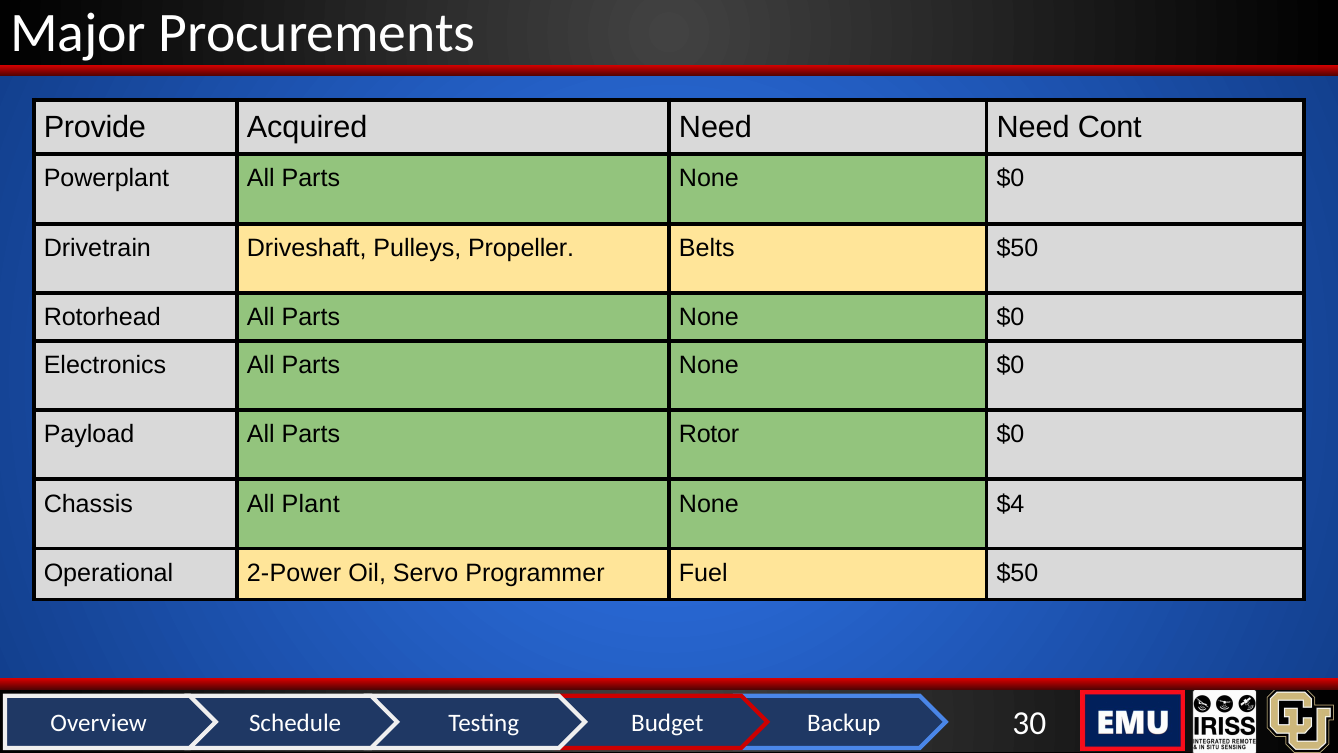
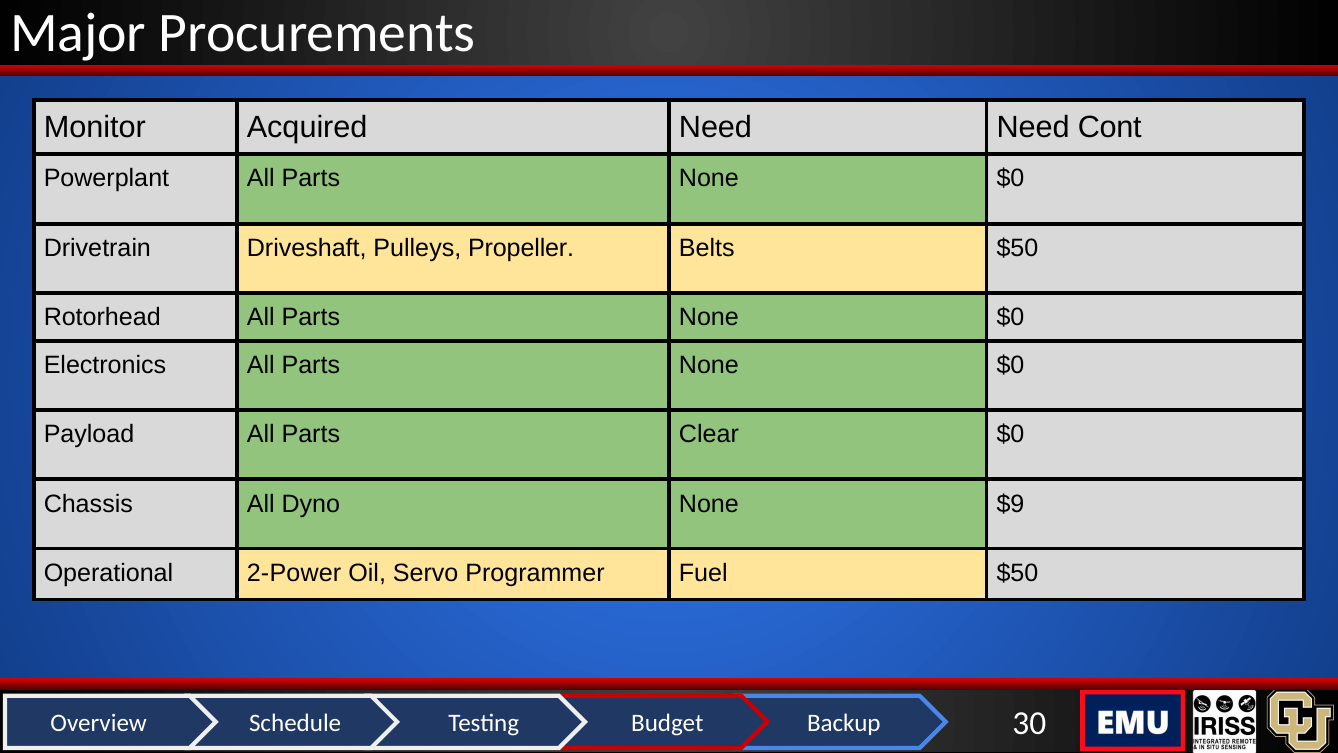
Provide: Provide -> Monitor (95, 127)
Rotor: Rotor -> Clear (709, 434)
Plant: Plant -> Dyno (311, 504)
$4: $4 -> $9 (1011, 504)
